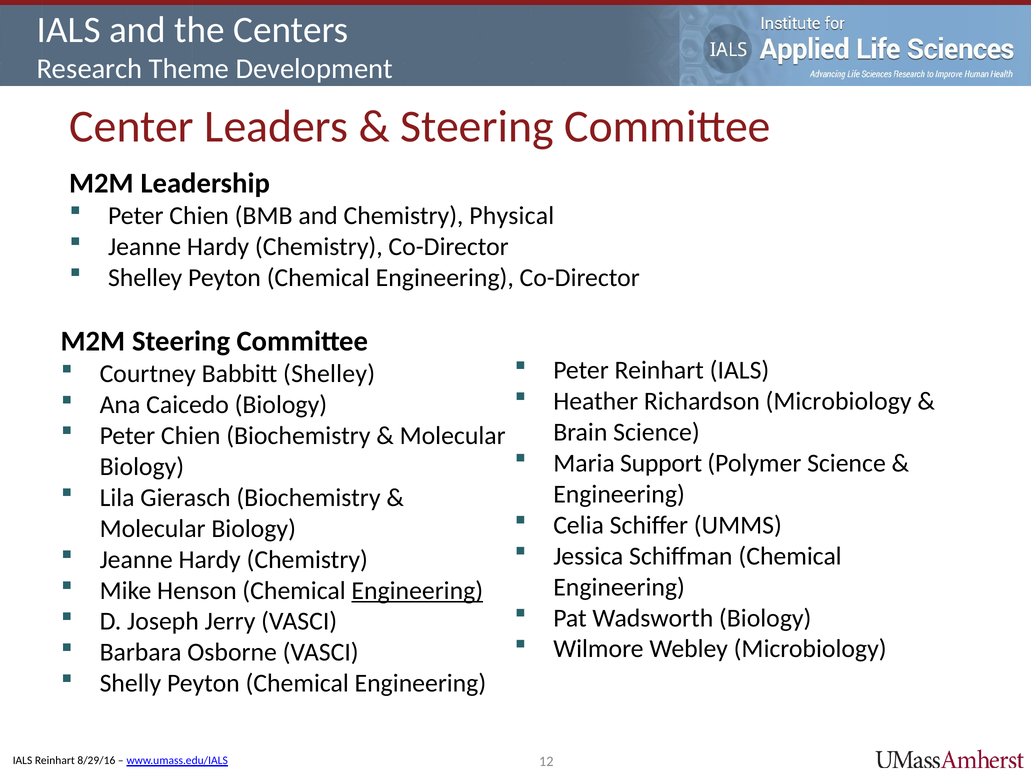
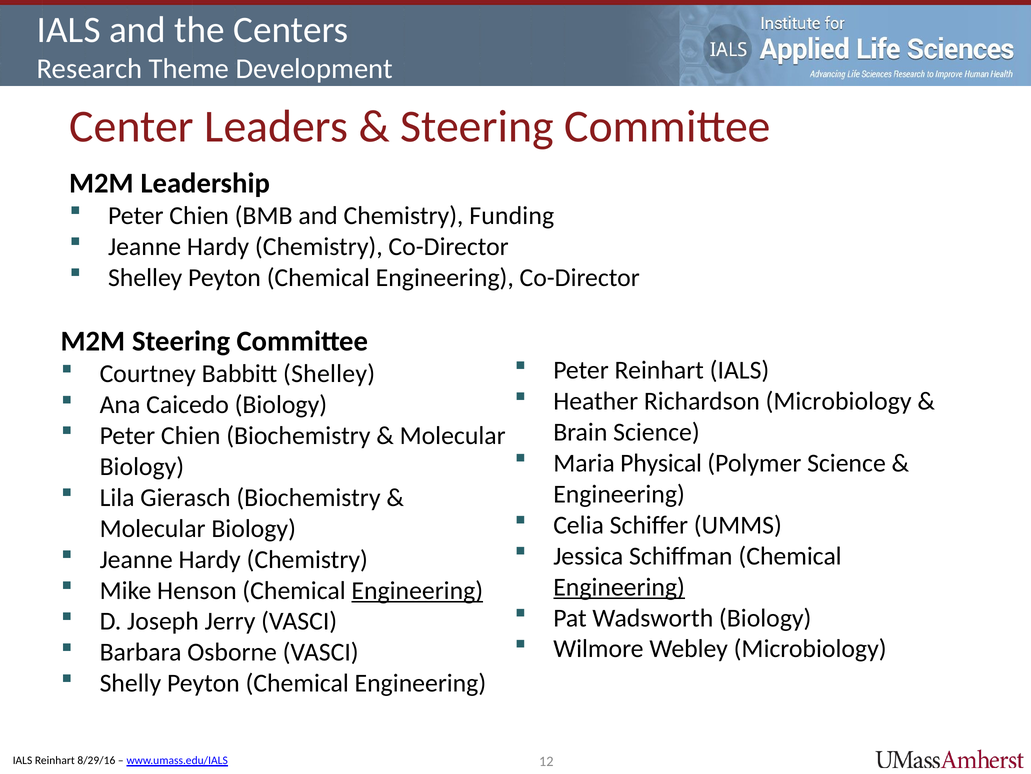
Physical: Physical -> Funding (512, 215)
Support: Support -> Physical (661, 463)
Engineering underline: none -> present (619, 586)
